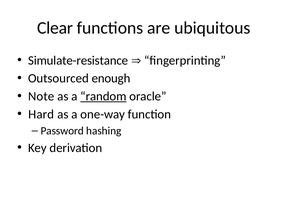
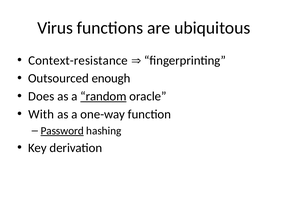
Clear: Clear -> Virus (55, 28)
Simulate-resistance: Simulate-resistance -> Context-resistance (78, 60)
Note: Note -> Does (41, 96)
Hard: Hard -> With (41, 114)
Password underline: none -> present (62, 131)
